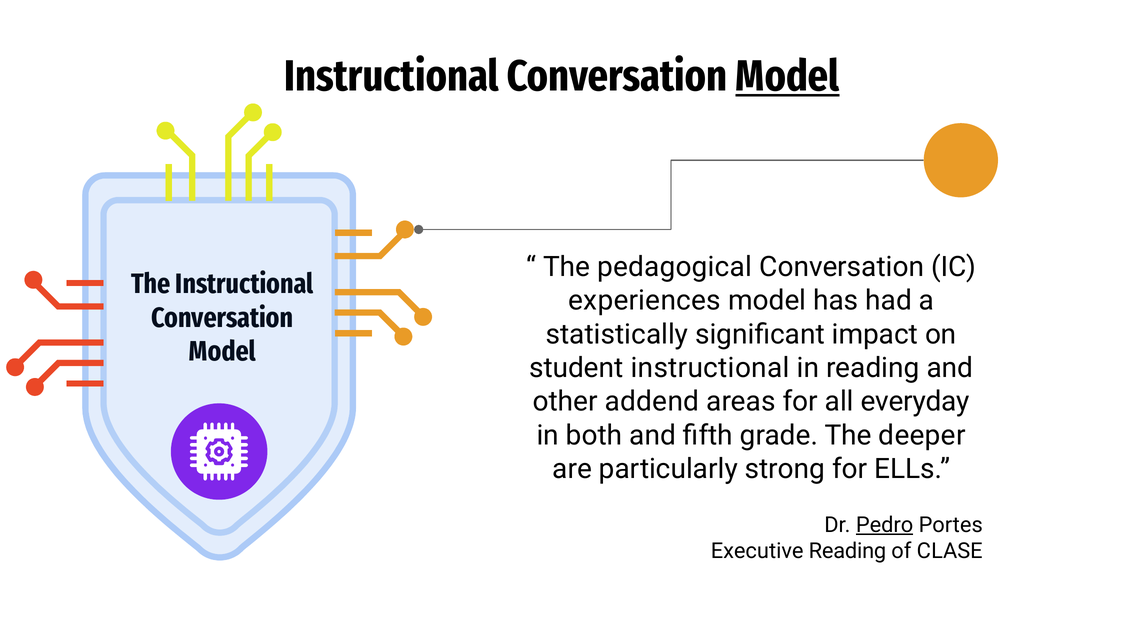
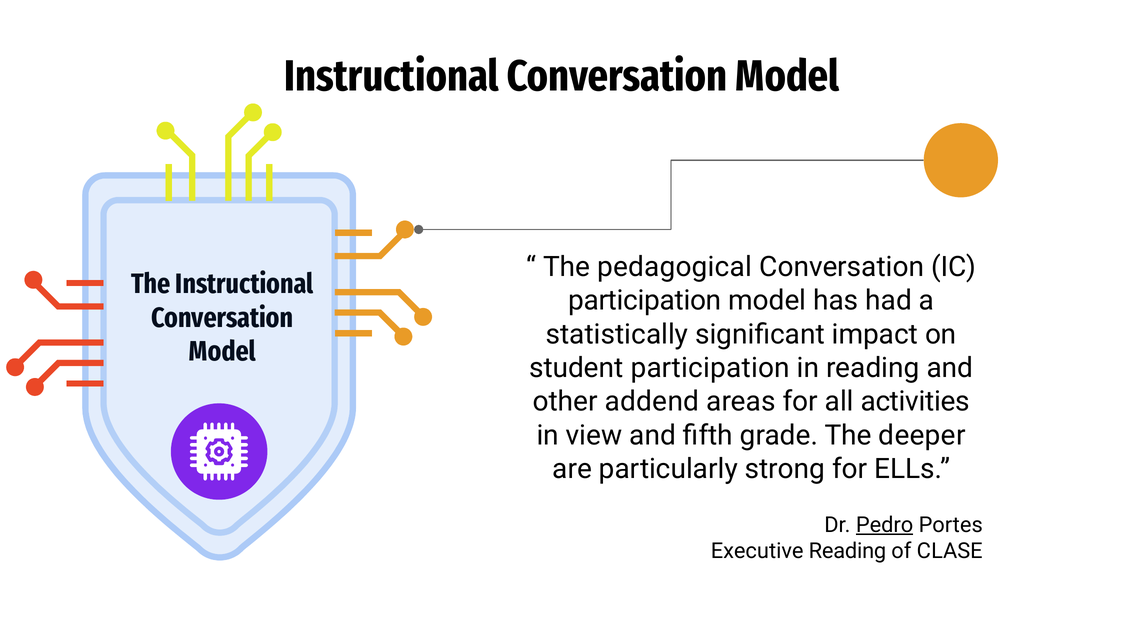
Model underline: present -> none (787, 76)
experiences: experiences -> participation (645, 301)
student instructional: instructional -> participation (710, 368)
everyday: everyday -> activities (915, 402)
both: both -> view (594, 436)
